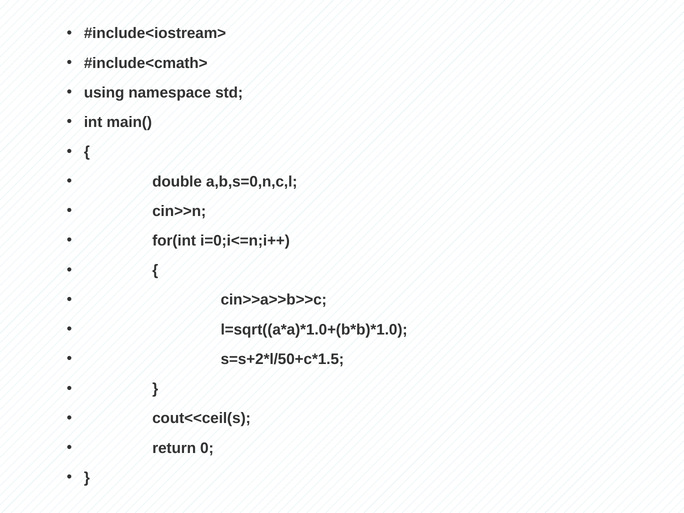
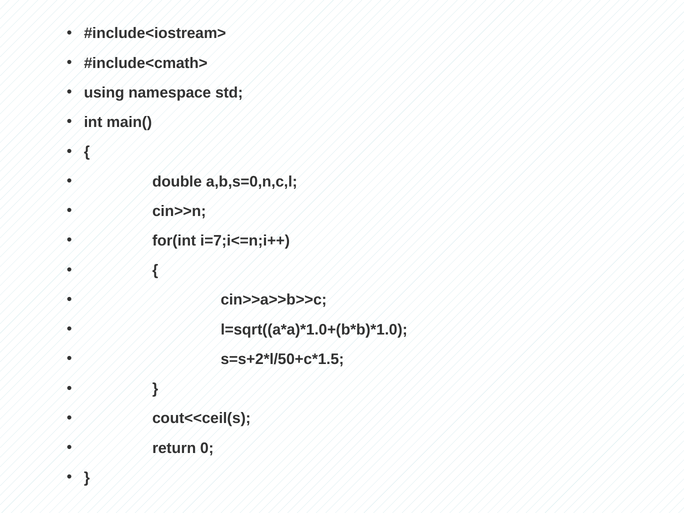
i=0;i<=n;i++: i=0;i<=n;i++ -> i=7;i<=n;i++ (245, 241)
